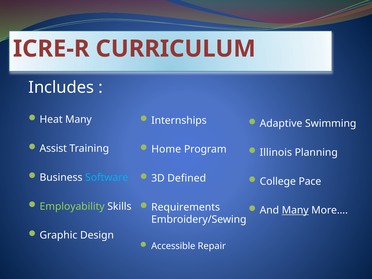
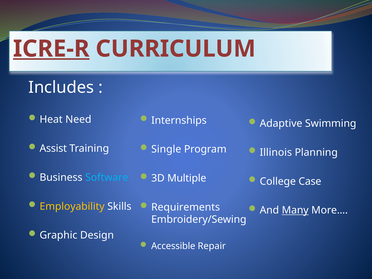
ICRE-R underline: none -> present (51, 49)
Heat Many: Many -> Need (78, 120)
Home: Home -> Single (166, 149)
Defined: Defined -> Multiple (187, 178)
Pace: Pace -> Case (310, 181)
Employability colour: light green -> yellow (72, 206)
